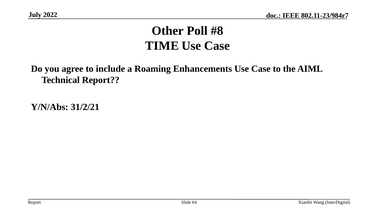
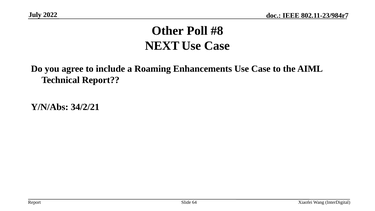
TIME: TIME -> NEXT (162, 46)
31/2/21: 31/2/21 -> 34/2/21 (85, 107)
